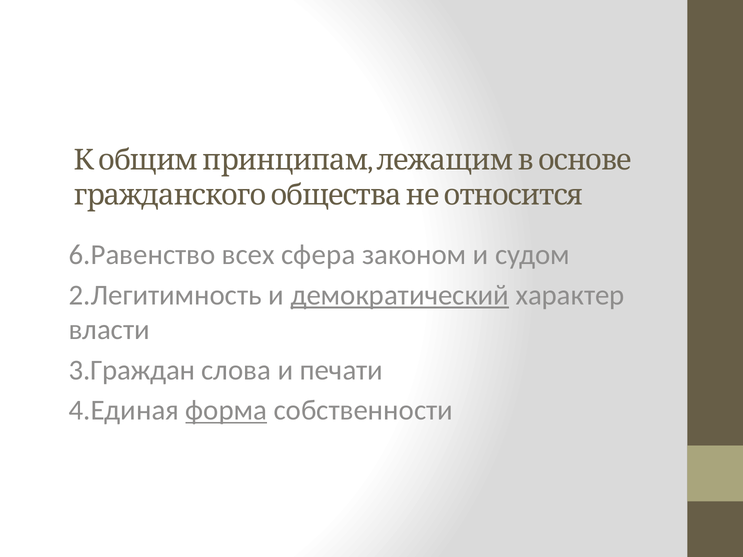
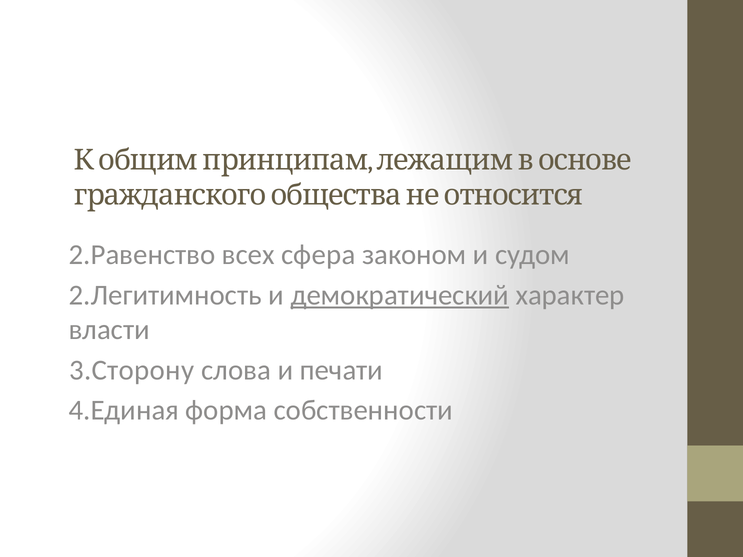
6.Равенство: 6.Равенство -> 2.Равенство (142, 255)
3.Граждан: 3.Граждан -> 3.Сторону (132, 370)
форма underline: present -> none (226, 411)
